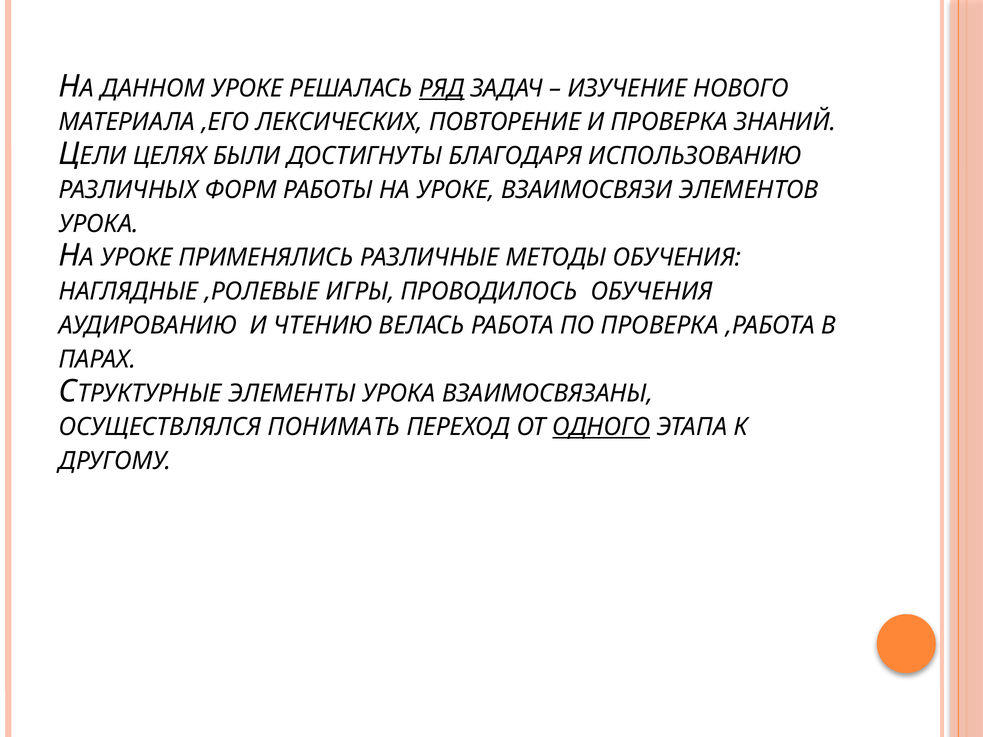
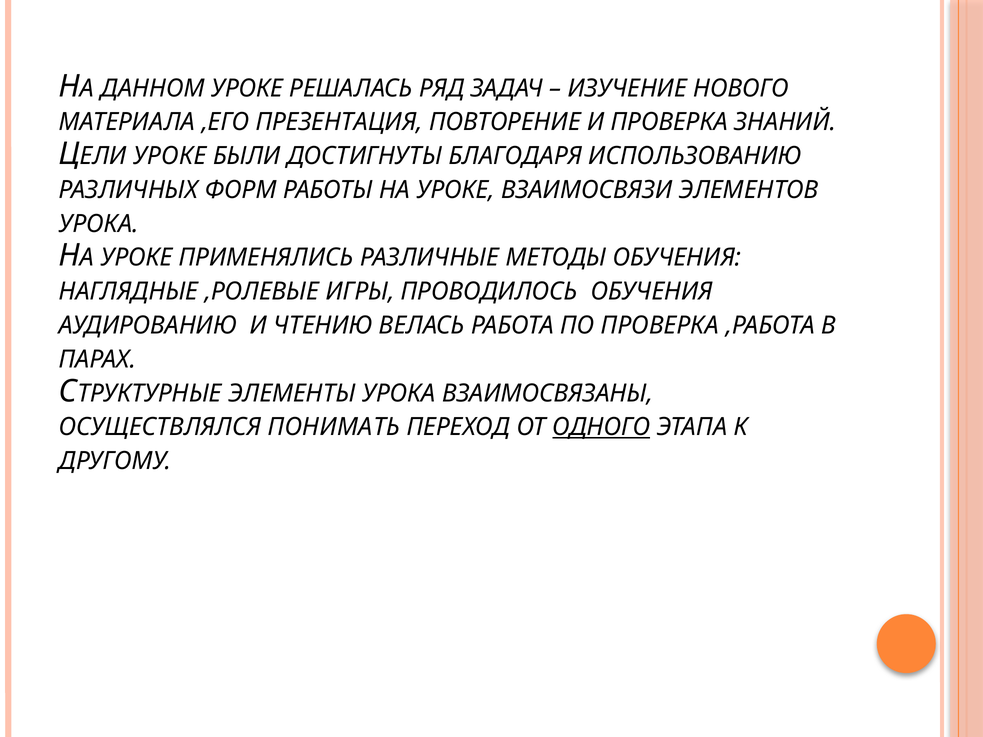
РЯД underline: present -> none (442, 88)
ЛЕКСИЧЕСКИХ: ЛЕКСИЧЕСКИХ -> ПРЕЗЕНТАЦИЯ (339, 122)
ЦЕЛЯХ: ЦЕЛЯХ -> УРОКЕ (170, 156)
